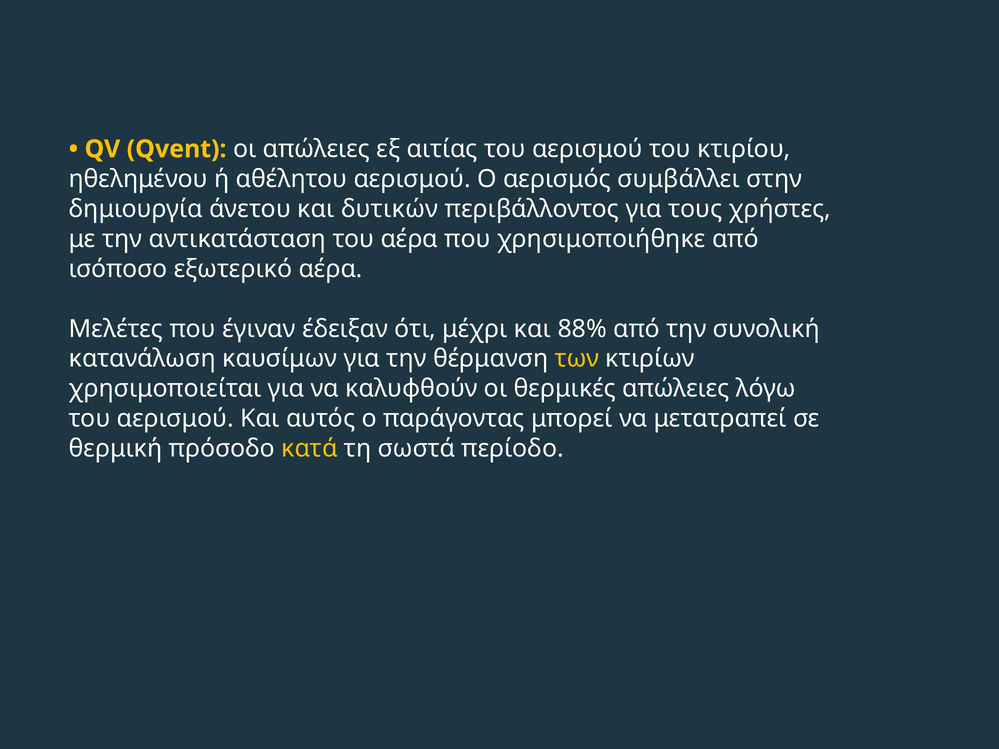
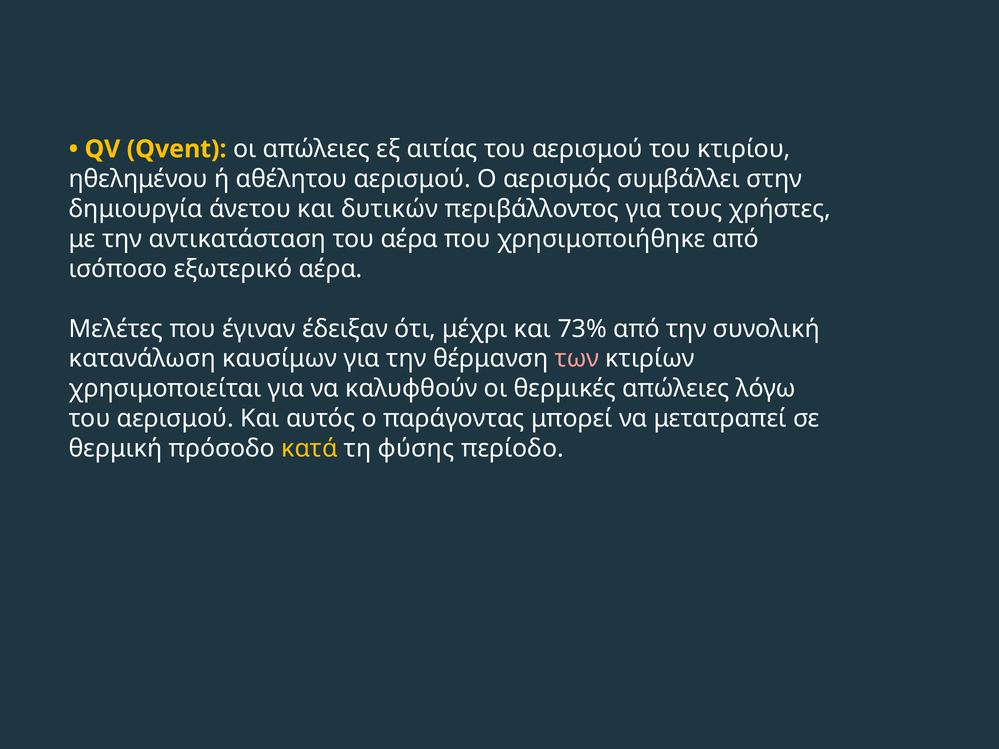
88%: 88% -> 73% (582, 329)
των colour: yellow -> pink (577, 359)
σωστά: σωστά -> φύσης (416, 449)
